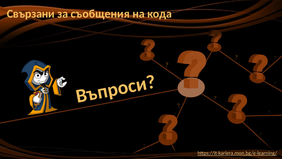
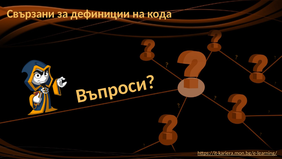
съобщения: съобщения -> дефиниции (100, 14)
